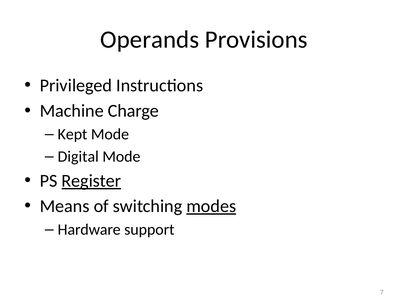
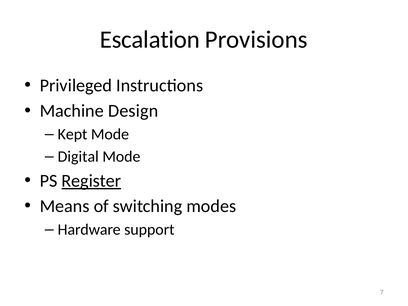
Operands: Operands -> Escalation (150, 39)
Charge: Charge -> Design (133, 111)
modes underline: present -> none (211, 206)
